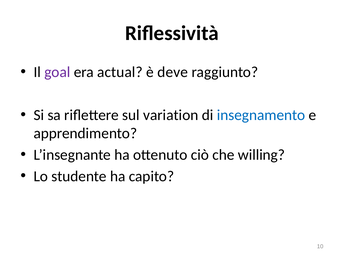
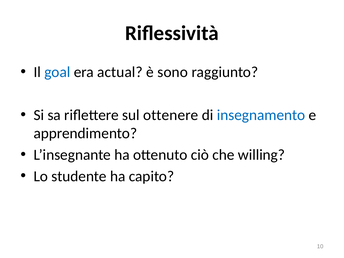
goal colour: purple -> blue (57, 72)
deve: deve -> sono (173, 72)
variation: variation -> ottenere (171, 115)
